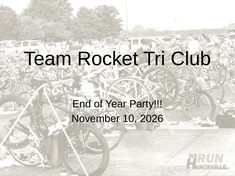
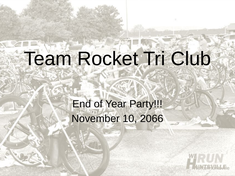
2026: 2026 -> 2066 (152, 119)
